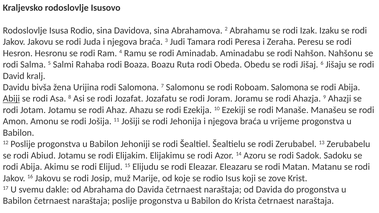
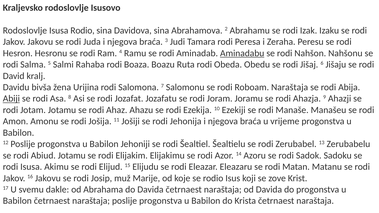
Aminadabu underline: none -> present (242, 53)
Roboam Salomona: Salomona -> Naraštaja (290, 87)
Abija: Abija -> Isusa (31, 167)
